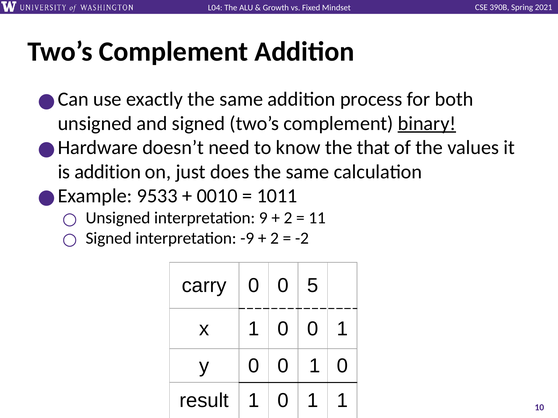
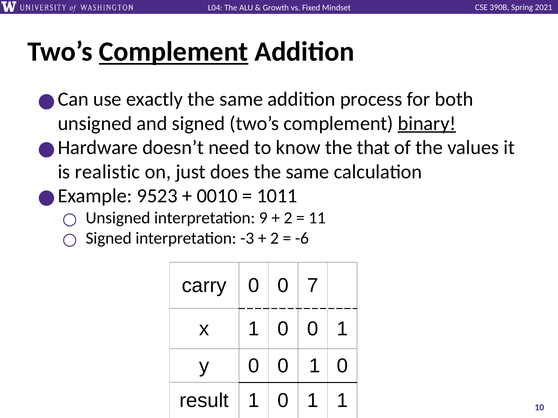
Complement underline: none -> present (174, 52)
is addition: addition -> realistic (107, 172)
9533: 9533 -> 9523 (157, 196)
-9: -9 -> -3 (247, 239)
-2: -2 -> -6 (302, 239)
5: 5 -> 7 (313, 286)
